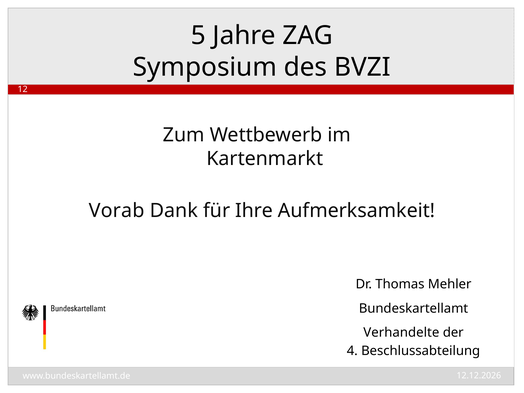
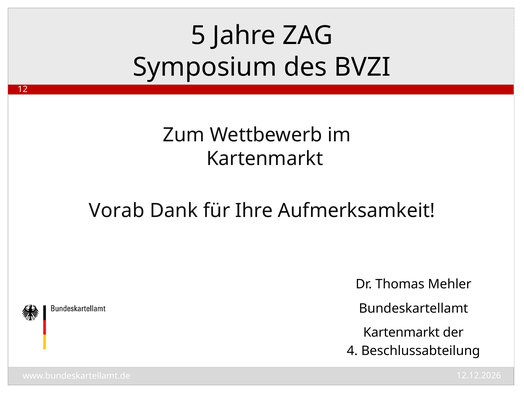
Verhandelte: Verhandelte -> Kartenmarkt (401, 333)
